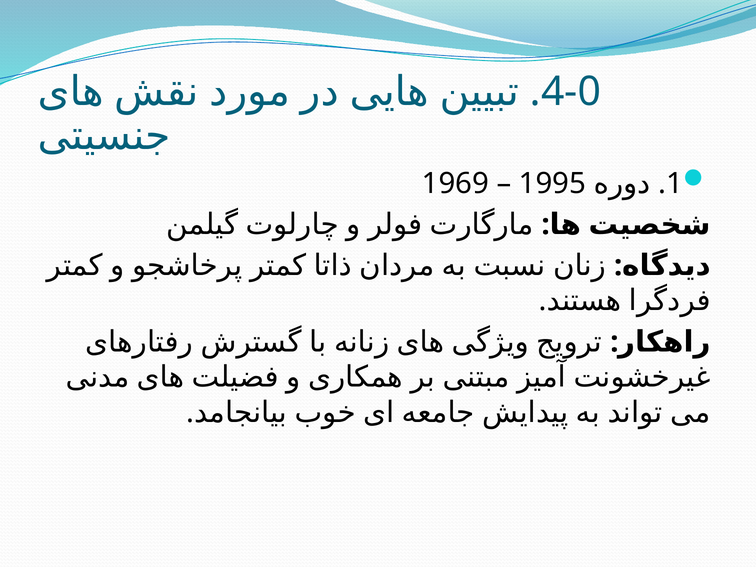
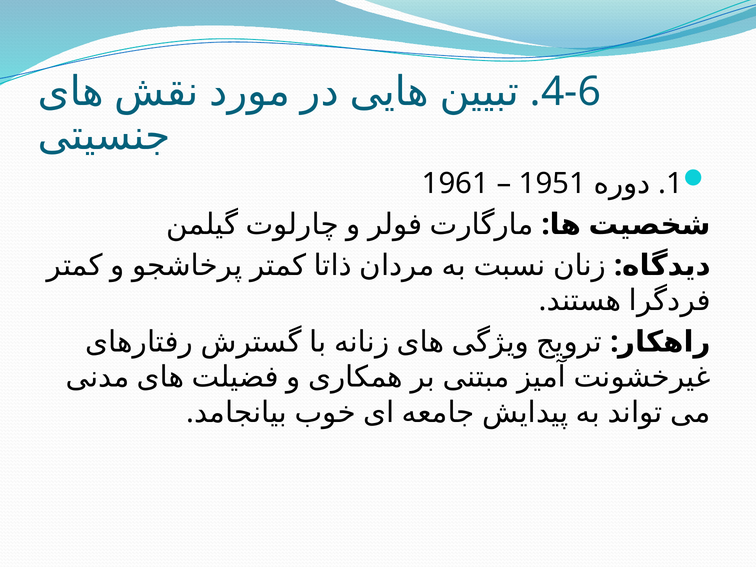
4-0: 4-0 -> 4-6 (571, 92)
1969: 1969 -> 1961 (455, 183)
1995: 1995 -> 1951 (552, 183)
